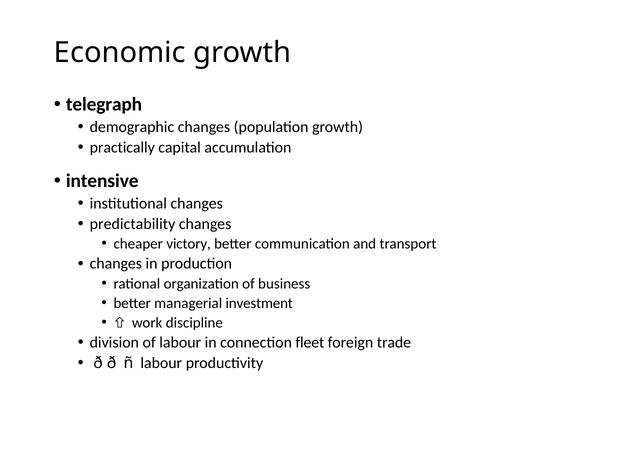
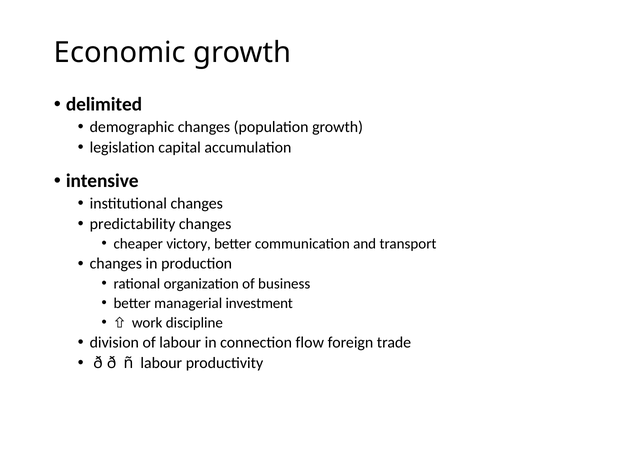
telegraph: telegraph -> delimited (104, 105)
practically: practically -> legislation (122, 147)
fleet: fleet -> flow (310, 343)
